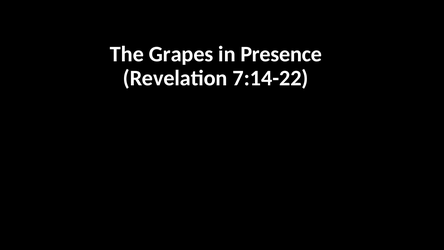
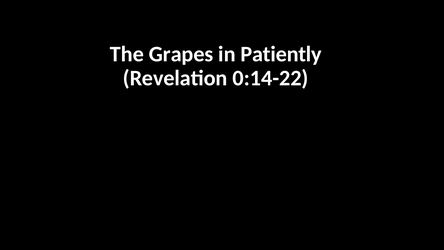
Presence: Presence -> Patiently (281, 54)
7:14-22: 7:14-22 -> 0:14-22 (271, 78)
